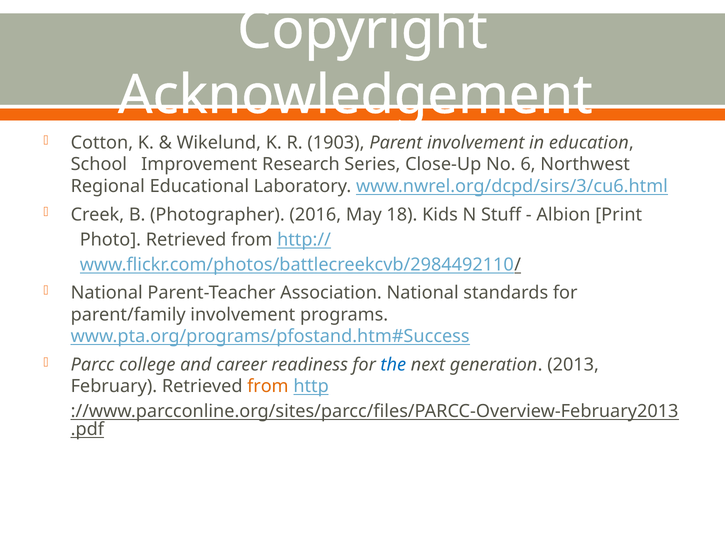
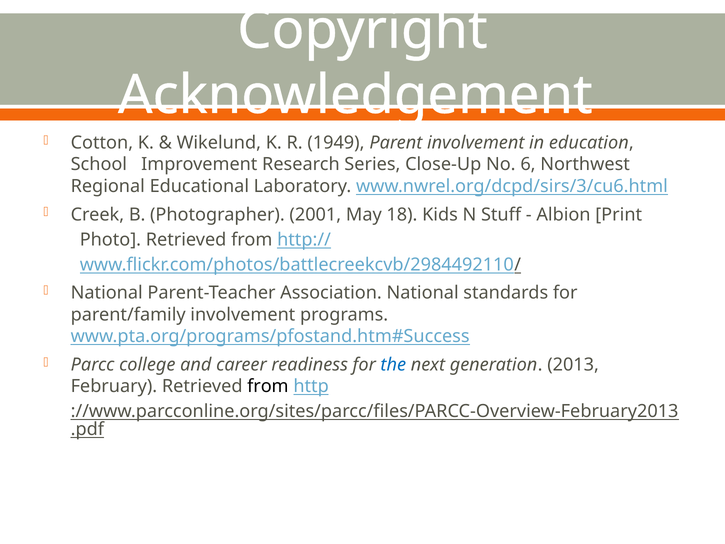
1903: 1903 -> 1949 (336, 143)
2016: 2016 -> 2001 (315, 214)
from colour: orange -> black (268, 386)
